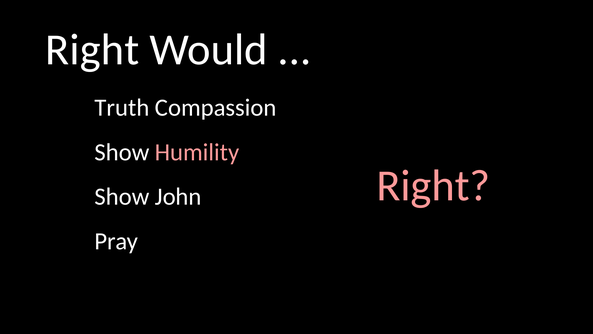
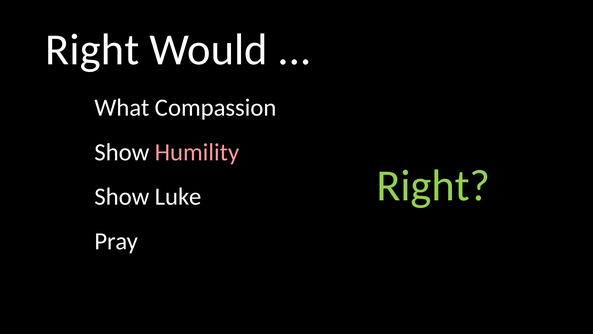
Truth: Truth -> What (122, 108)
Right colour: pink -> light green (433, 185)
John: John -> Luke (178, 196)
